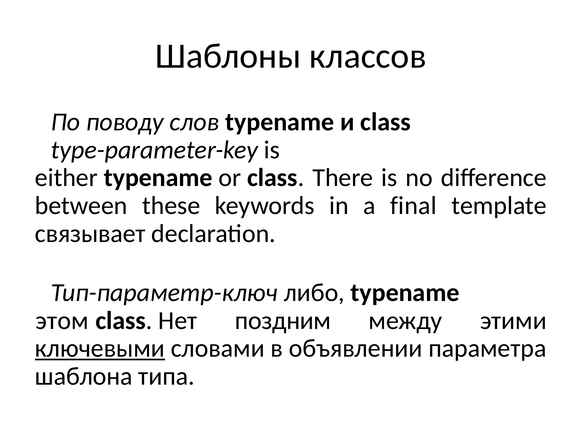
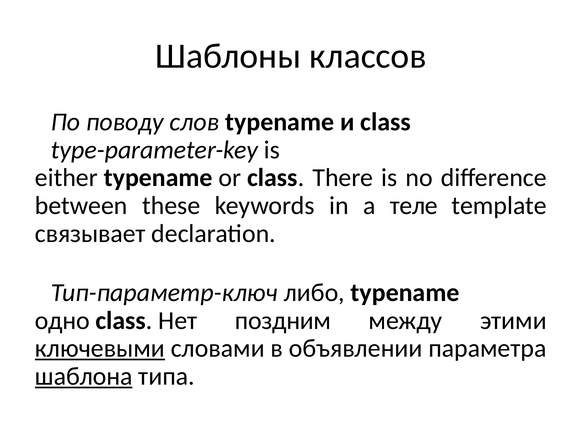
final: final -> теле (414, 206)
этом: этом -> одно (62, 321)
шаблона underline: none -> present (84, 377)
